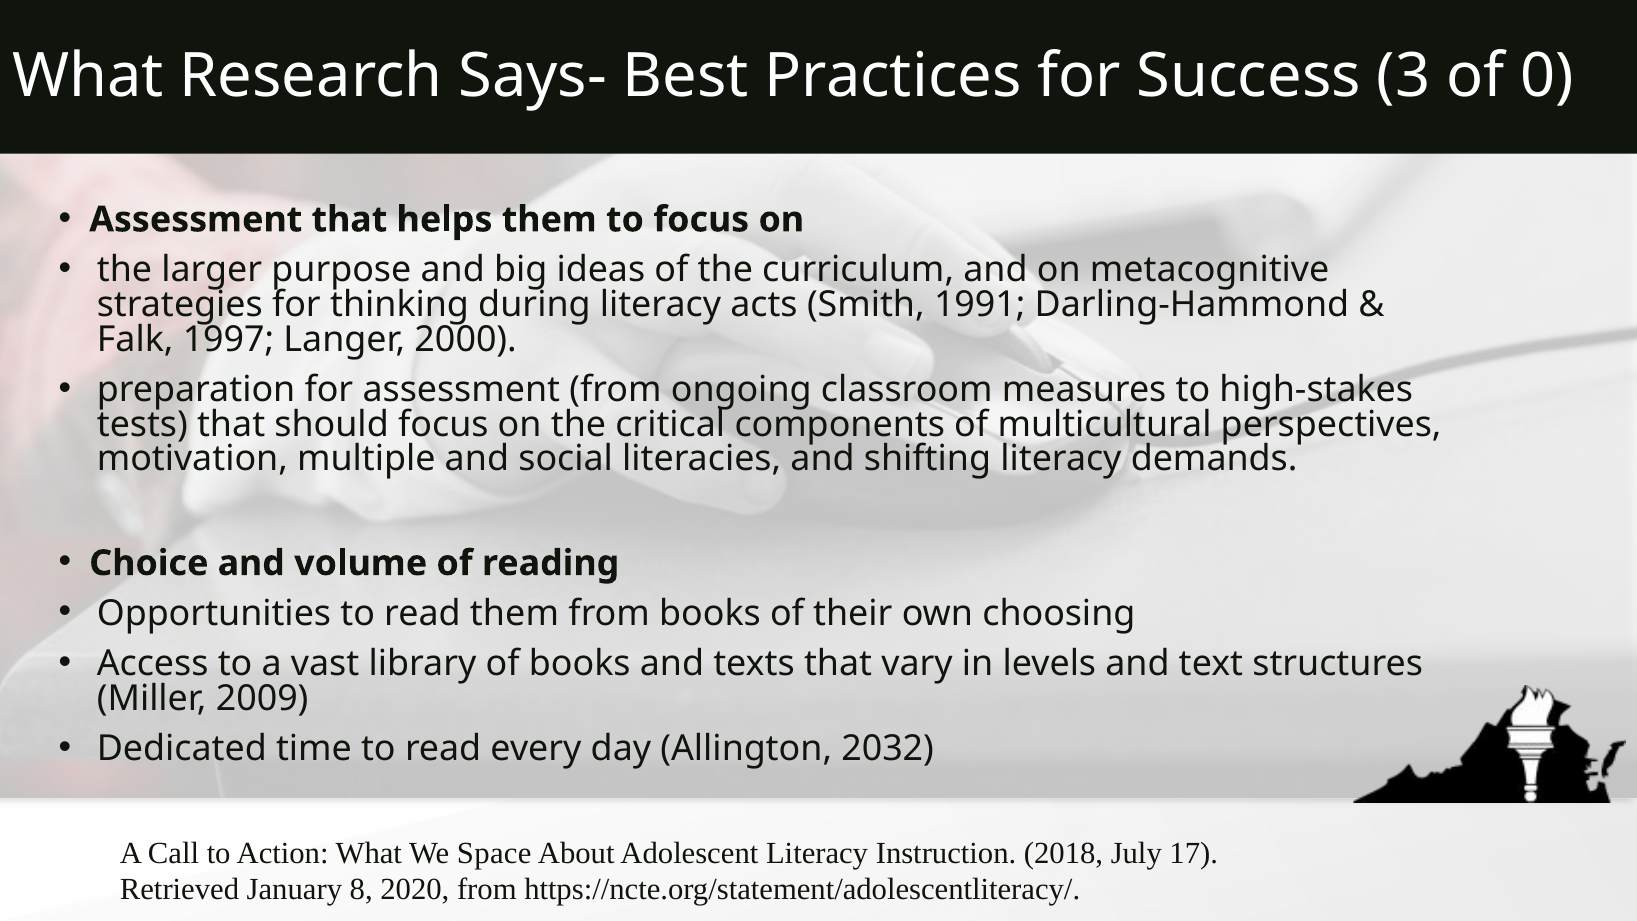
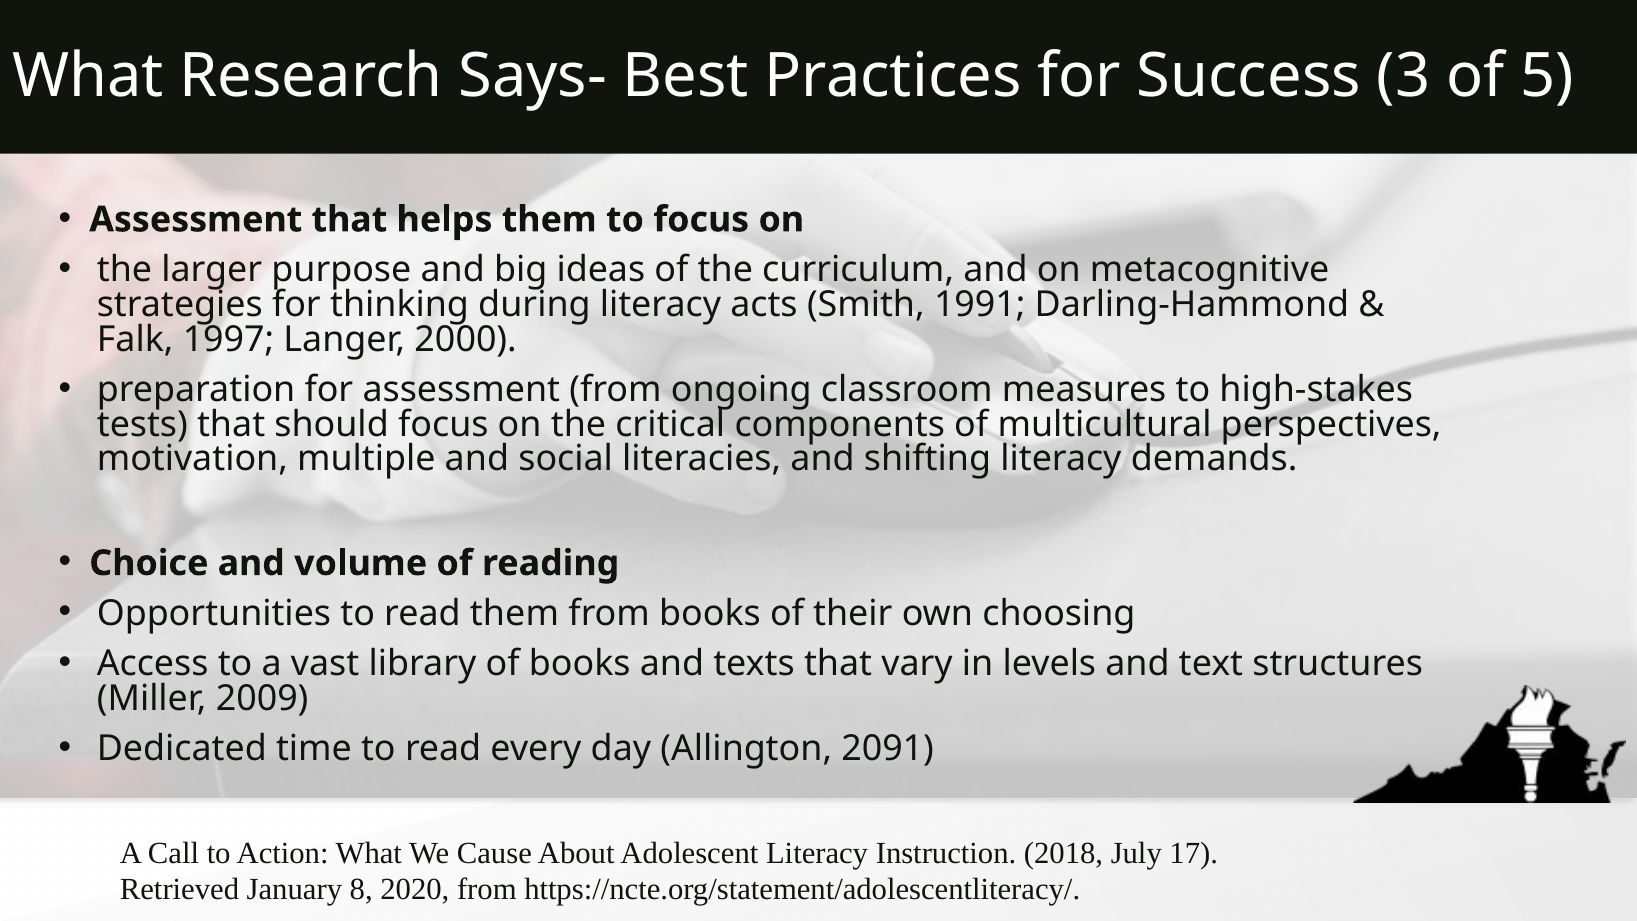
0: 0 -> 5 (1547, 77)
2032: 2032 -> 2091 (888, 748)
Space: Space -> Cause (494, 853)
